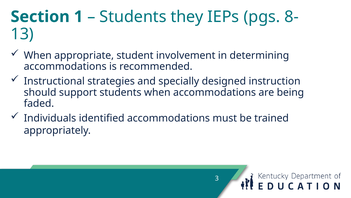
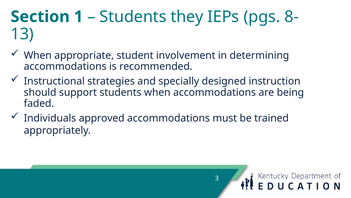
identified: identified -> approved (102, 118)
